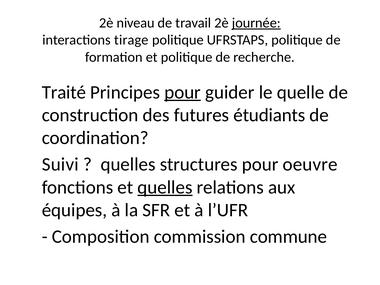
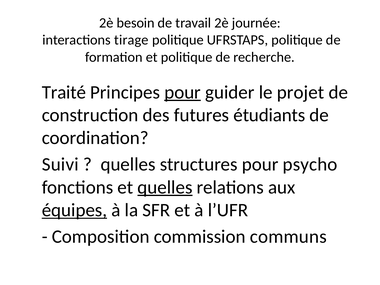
niveau: niveau -> besoin (136, 23)
journée underline: present -> none (256, 23)
quelle: quelle -> projet (301, 92)
oeuvre: oeuvre -> psycho (310, 164)
équipes underline: none -> present (74, 210)
commune: commune -> communs (288, 237)
